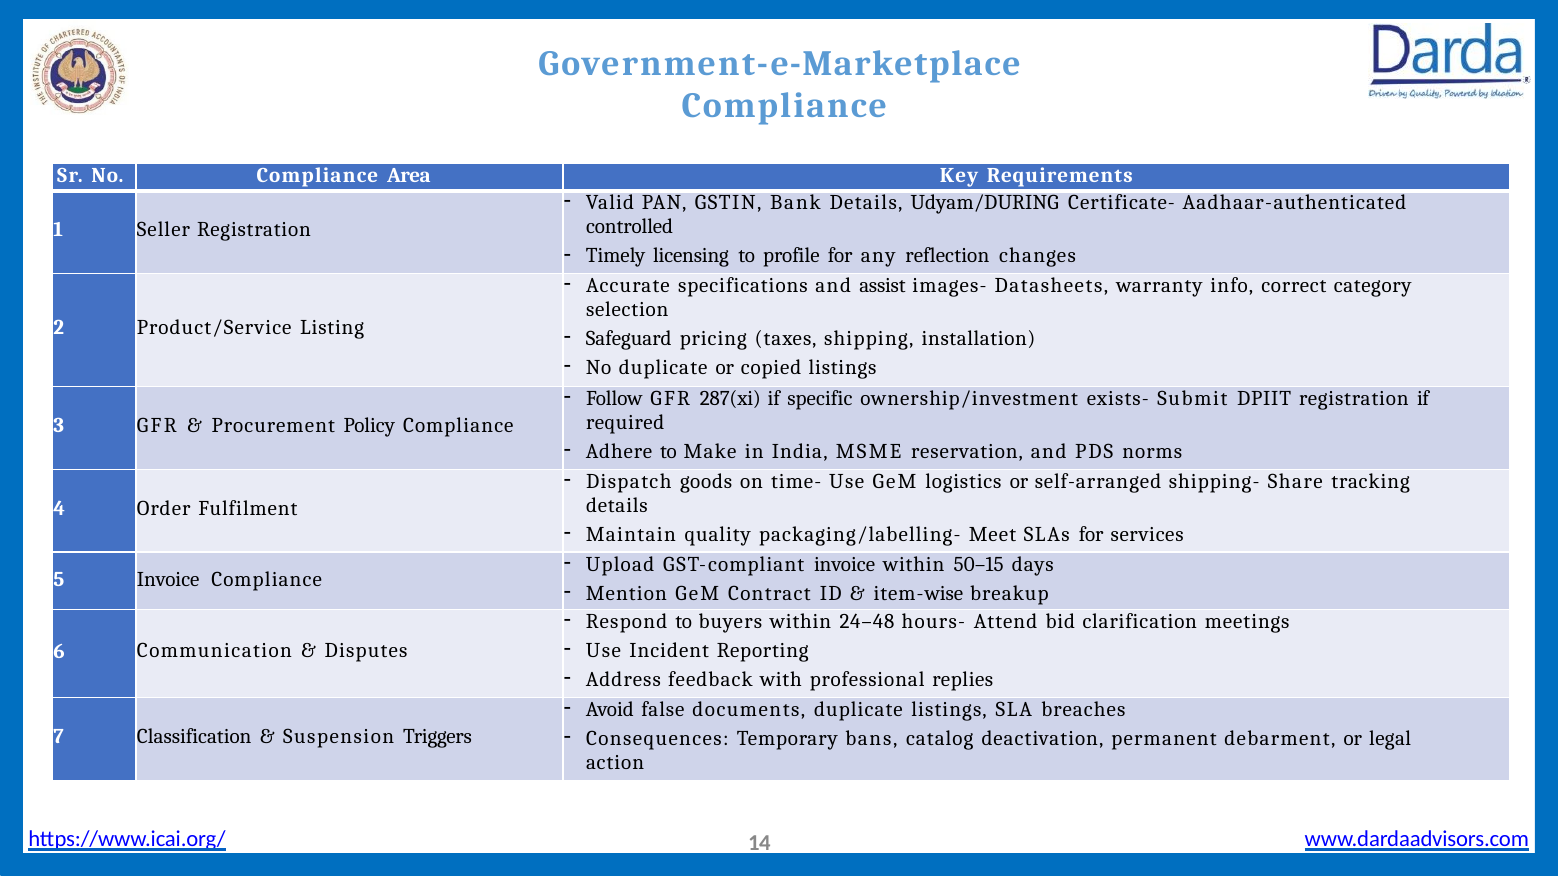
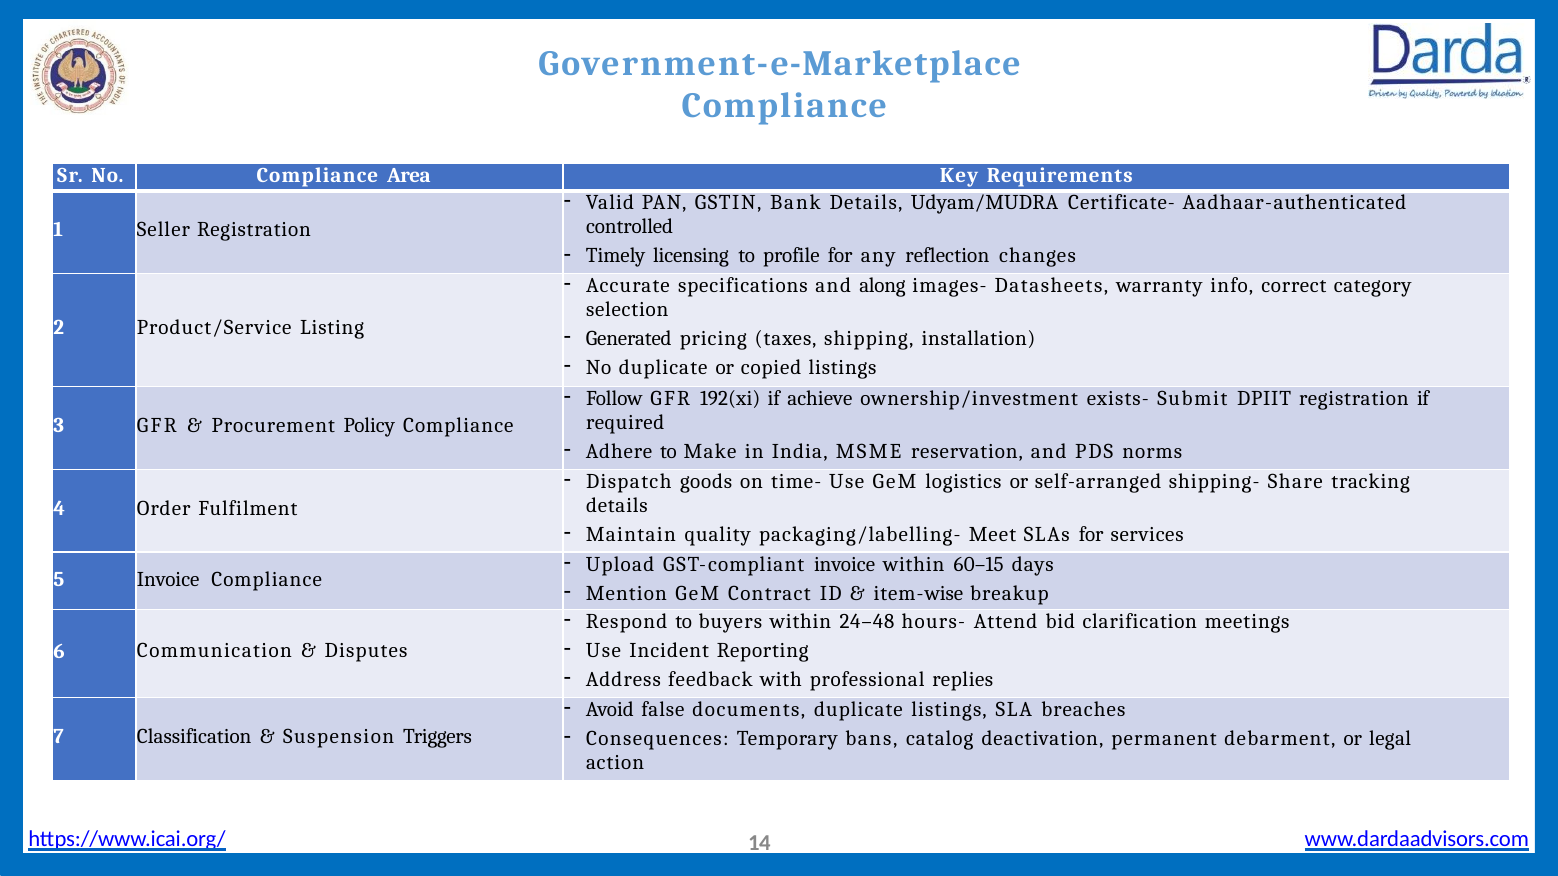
Udyam/DURING: Udyam/DURING -> Udyam/MUDRA (985, 203)
assist: assist -> along (882, 286)
Safeguard: Safeguard -> Generated (629, 339)
287(xi: 287(xi -> 192(xi (730, 399)
specific: specific -> achieve (820, 399)
50–15: 50–15 -> 60–15 (979, 564)
